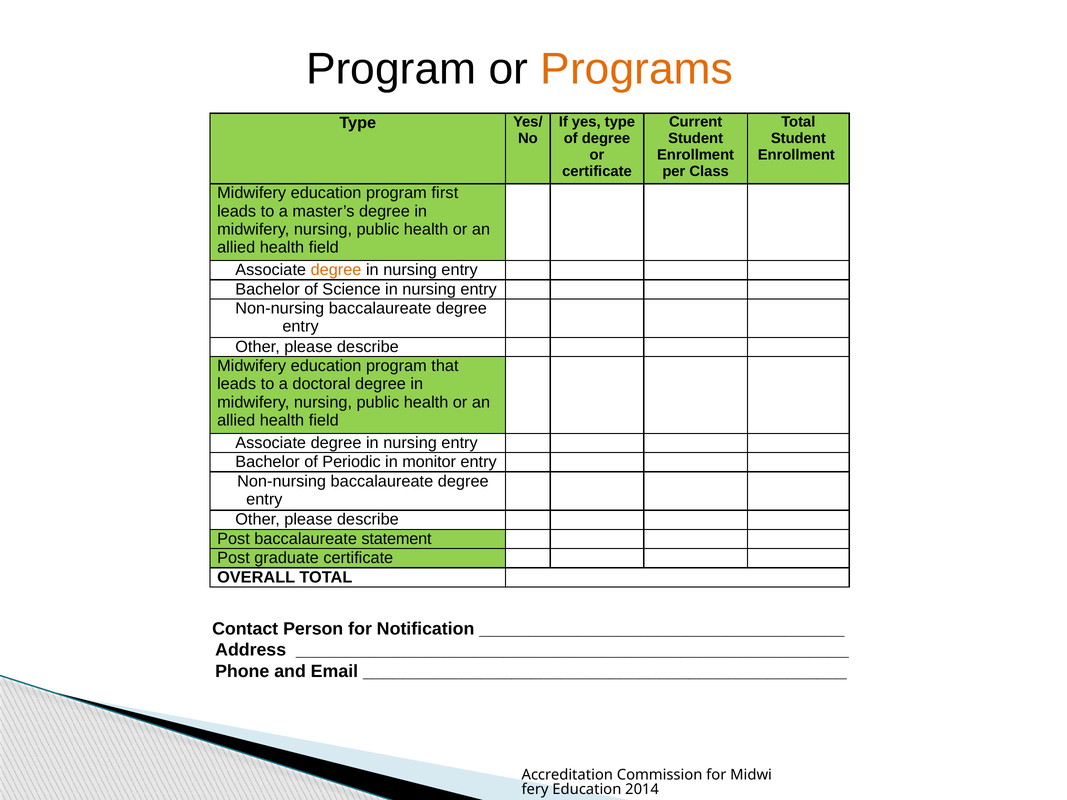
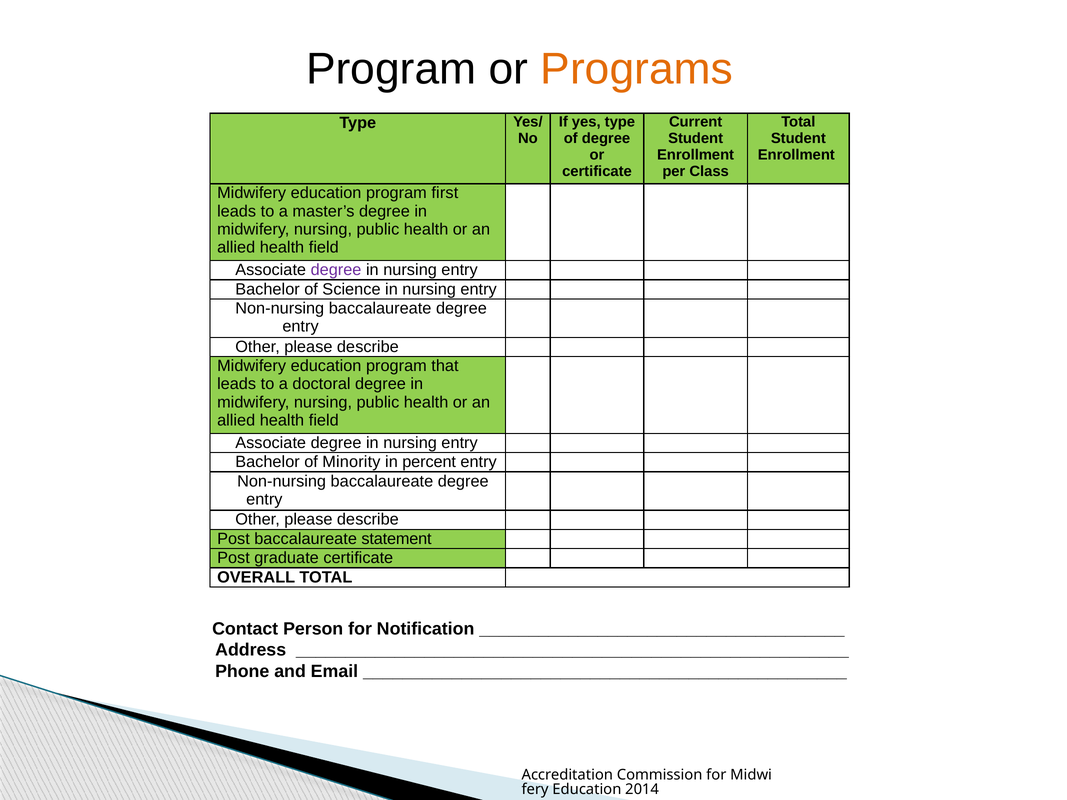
degree colour: orange -> purple (336, 270)
Periodic: Periodic -> Minority (351, 462)
monitor: monitor -> percent (429, 462)
